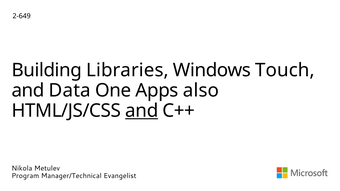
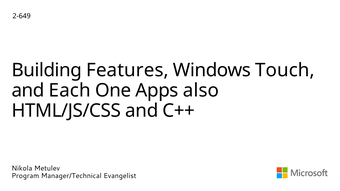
Libraries: Libraries -> Features (127, 70)
Data: Data -> Each (70, 91)
and underline: present -> none (142, 111)
